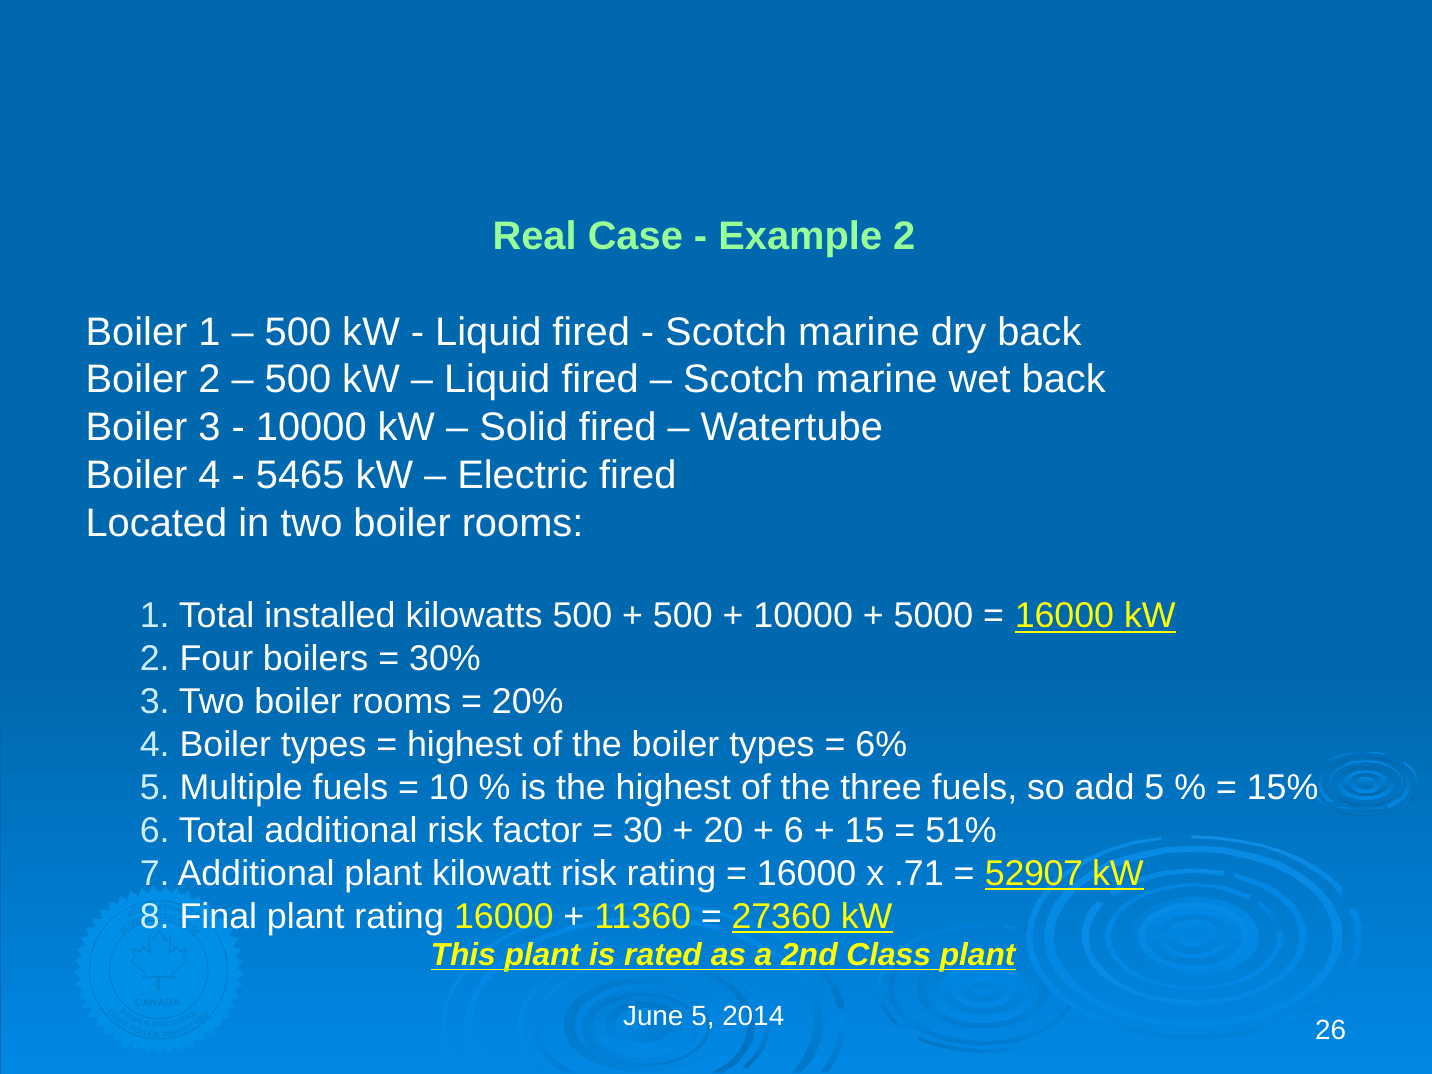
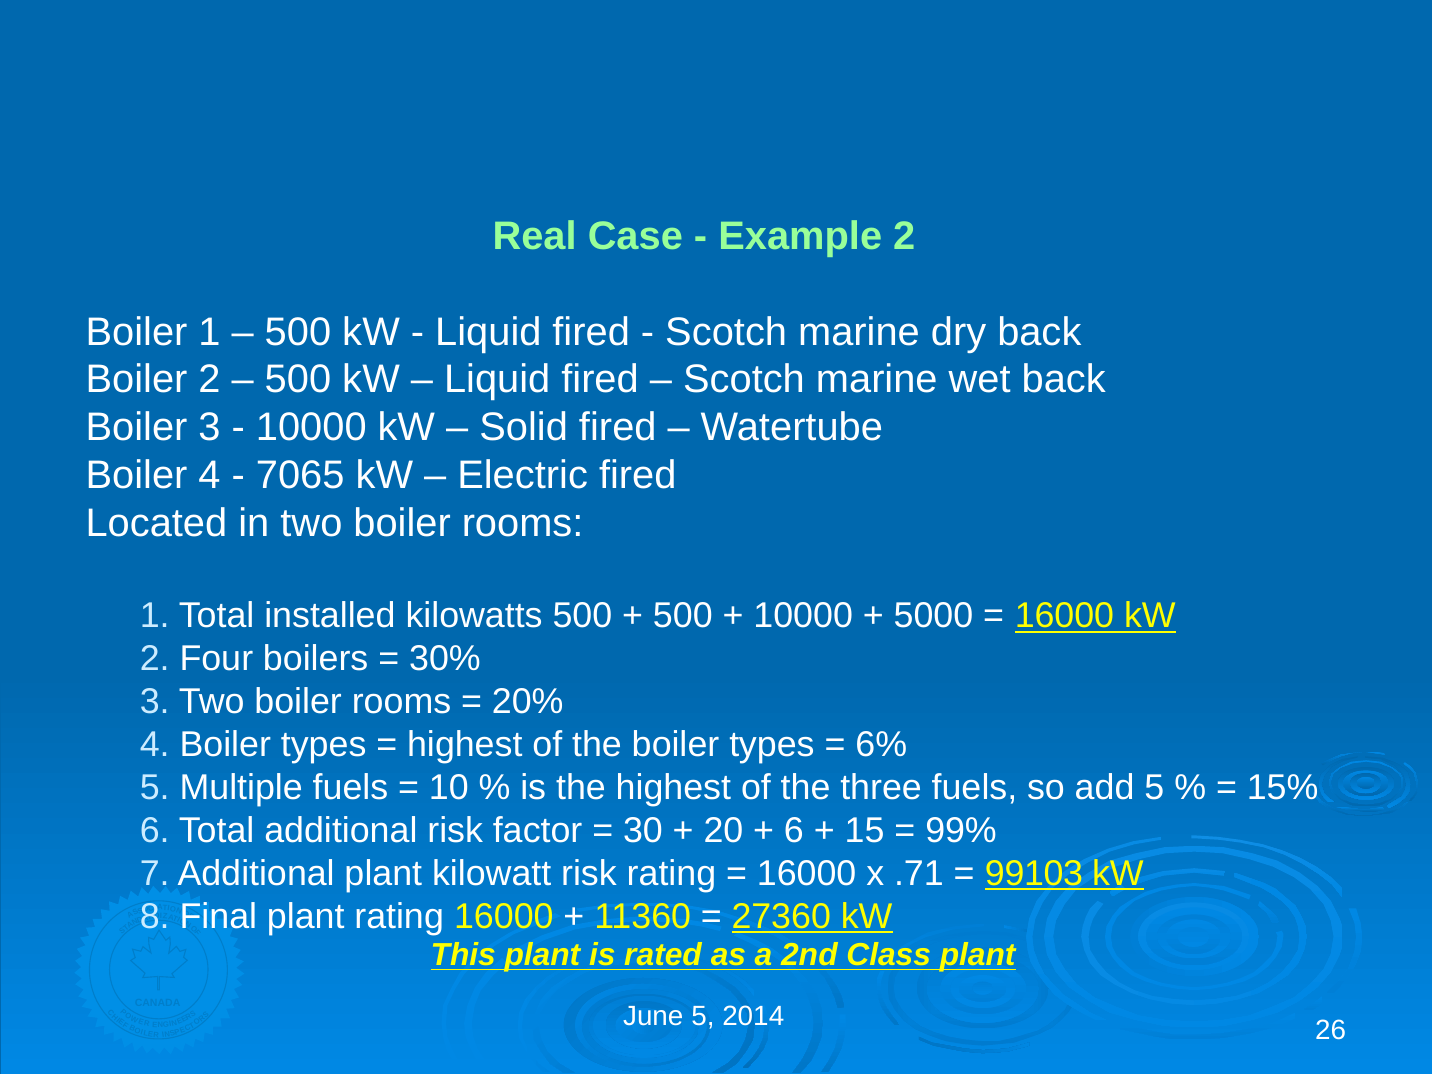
5465: 5465 -> 7065 (300, 475)
51%: 51% -> 99% (961, 831)
52907: 52907 -> 99103 (1034, 874)
